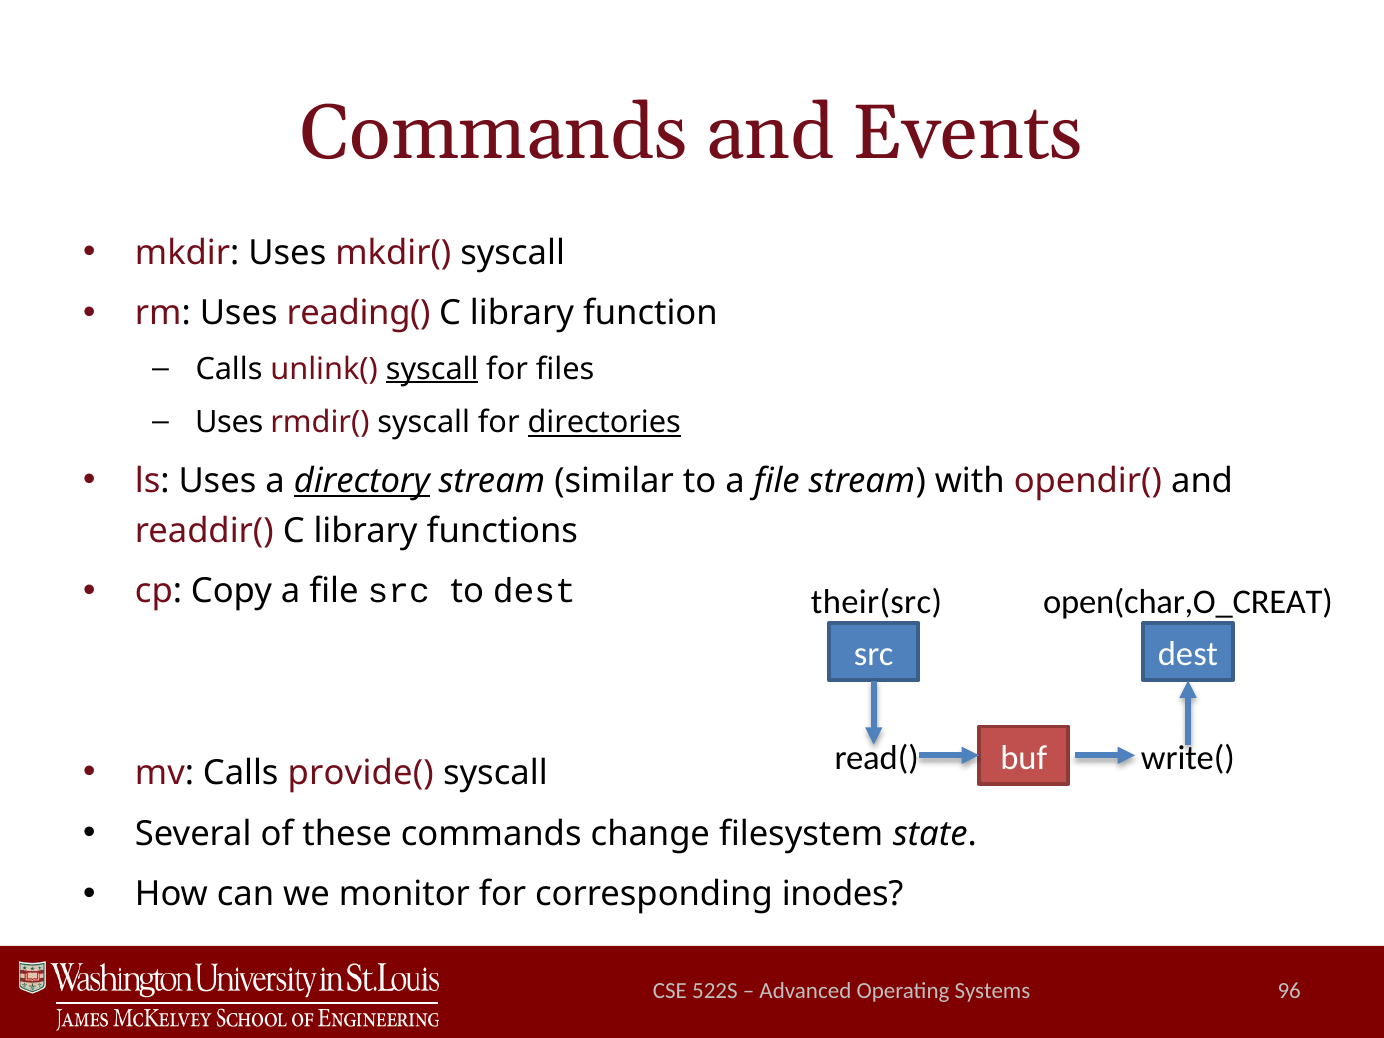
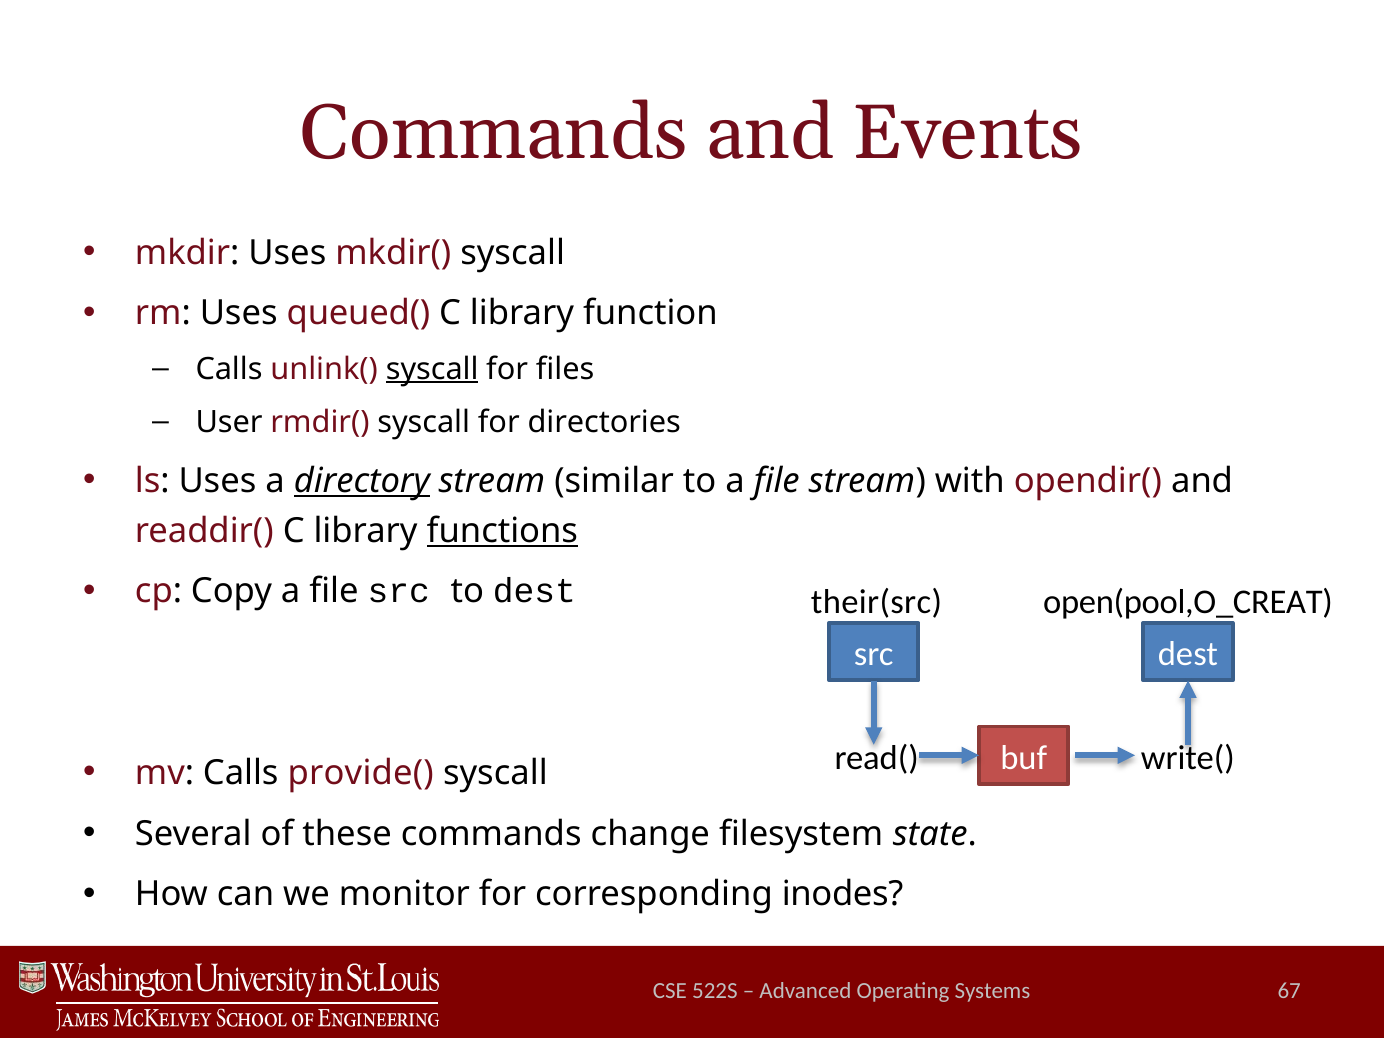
reading(: reading( -> queued( (359, 314)
Uses: Uses -> User (229, 422)
directories underline: present -> none (604, 422)
functions underline: none -> present (502, 531)
open(char,O_CREAT: open(char,O_CREAT -> open(pool,O_CREAT (1188, 602)
96: 96 -> 67 (1289, 991)
